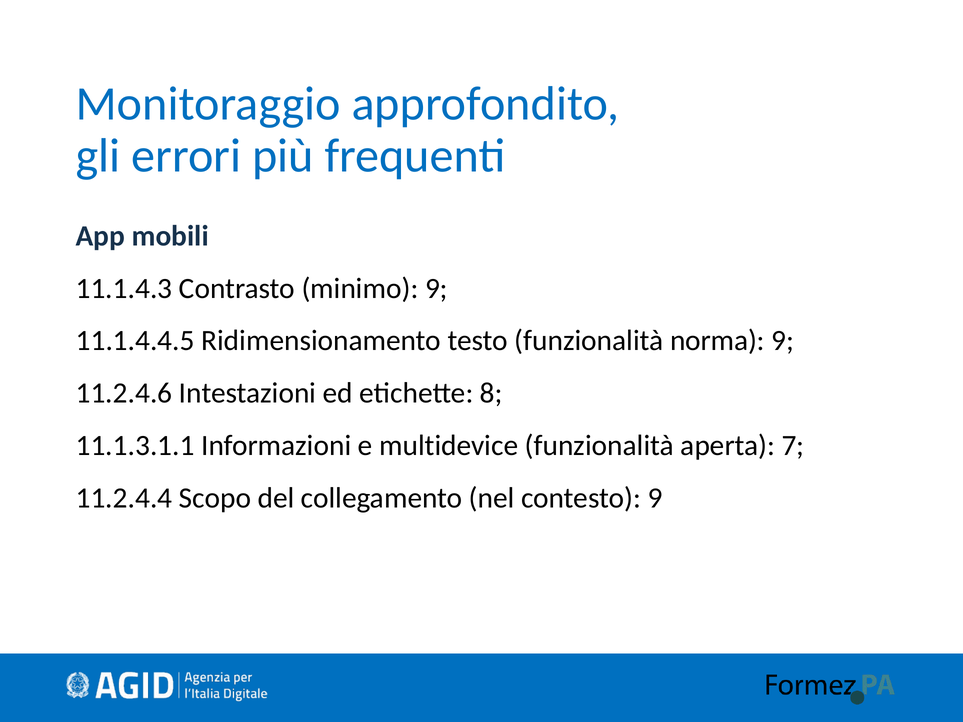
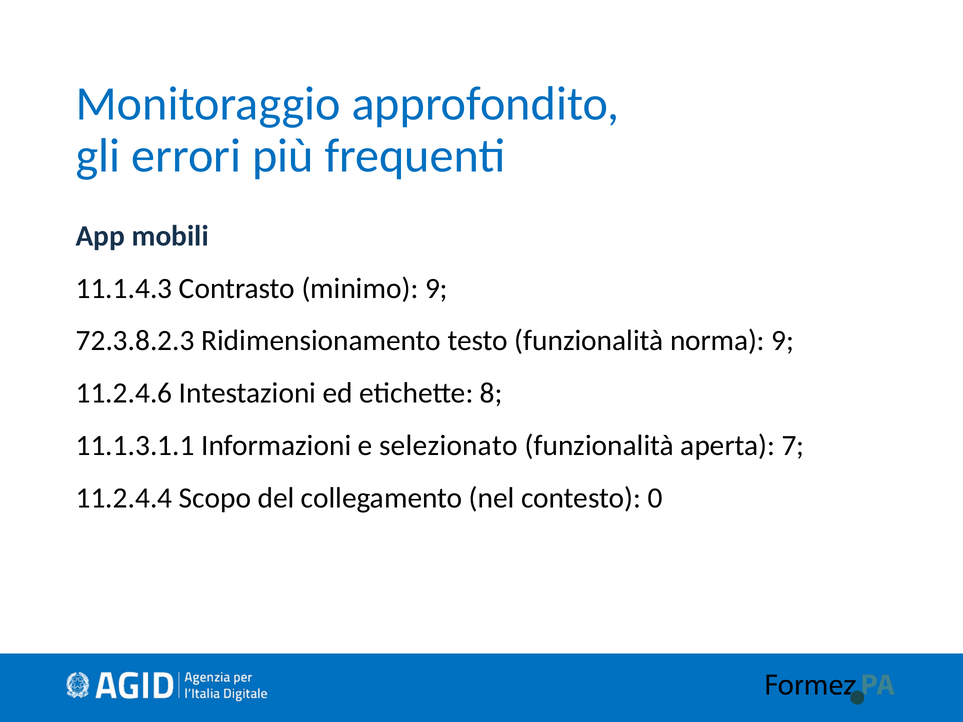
11.1.4.4.5: 11.1.4.4.5 -> 72.3.8.2.3 (135, 341)
multidevice: multidevice -> selezionato (449, 446)
contesto 9: 9 -> 0 (655, 498)
